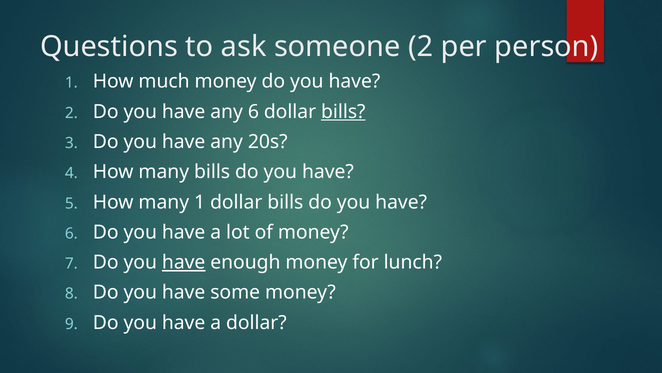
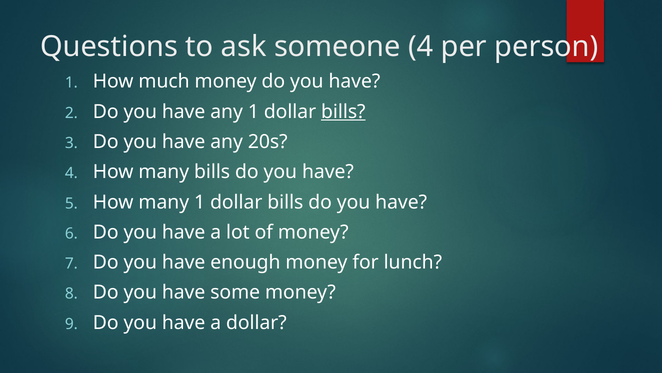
someone 2: 2 -> 4 (421, 46)
any 6: 6 -> 1 (253, 112)
have underline: present -> none (184, 262)
